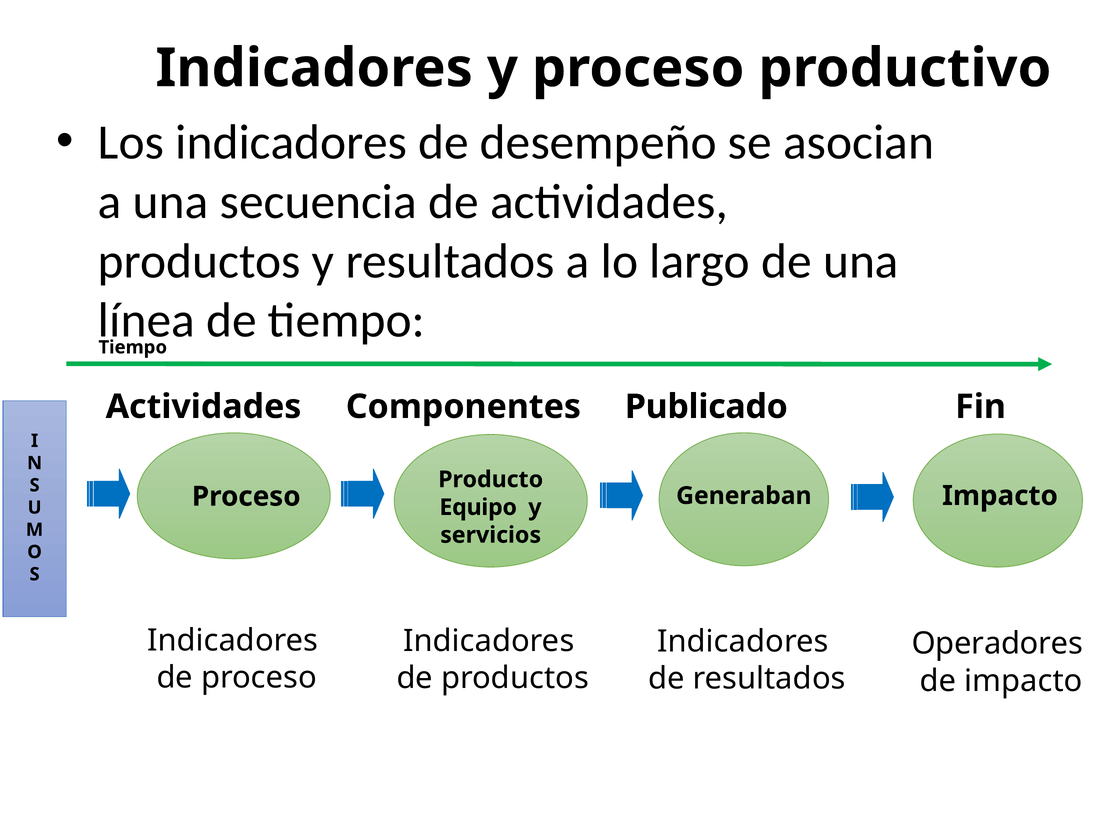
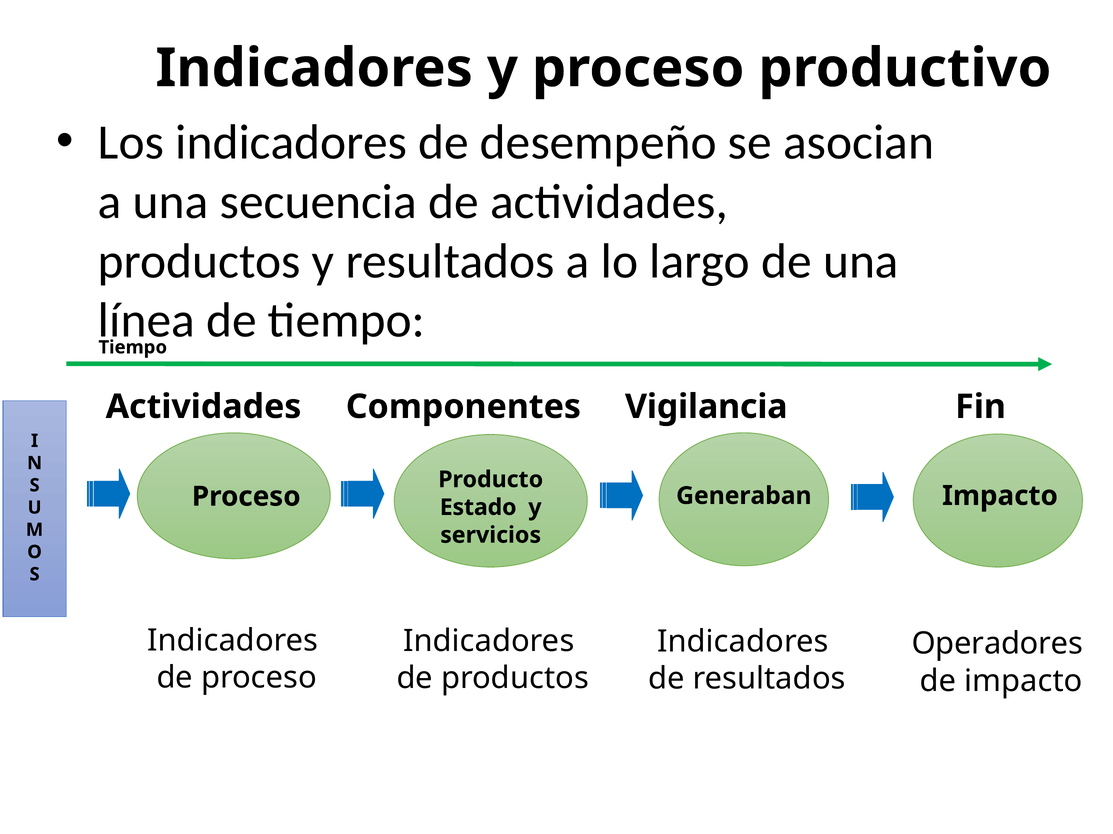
Publicado: Publicado -> Vigilancia (706, 407)
Equipo: Equipo -> Estado (478, 508)
